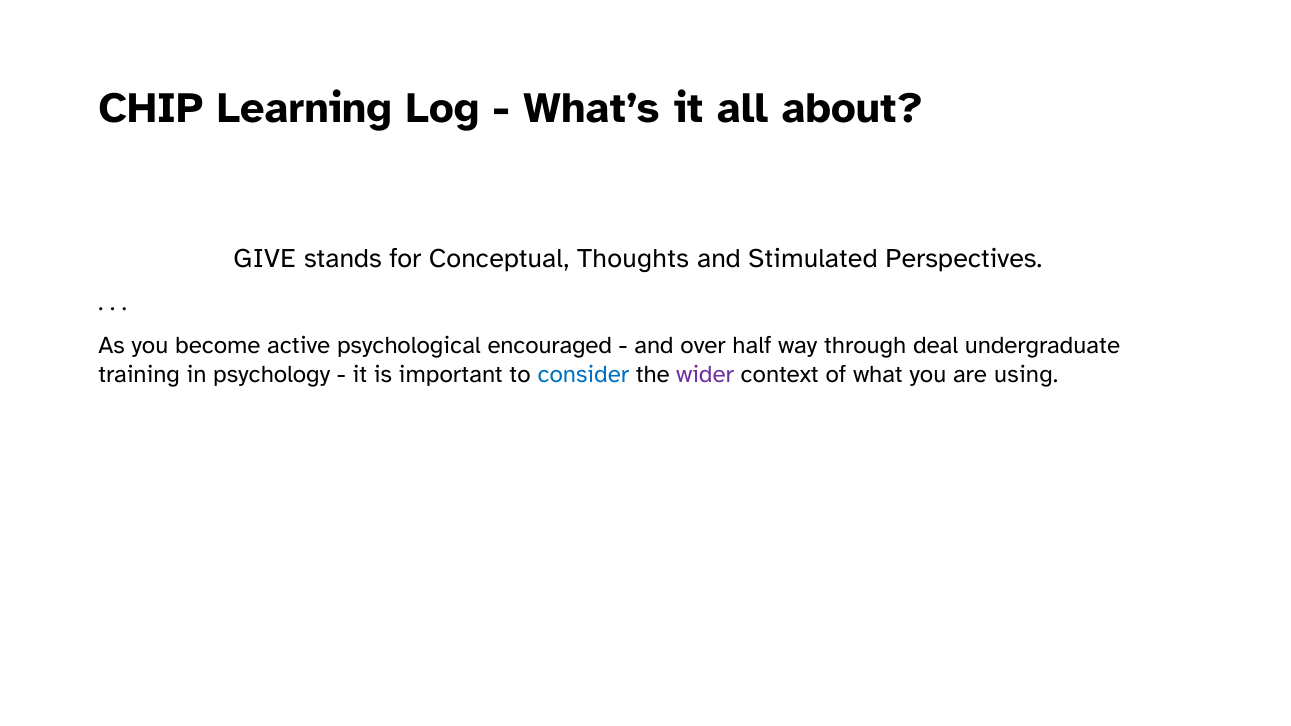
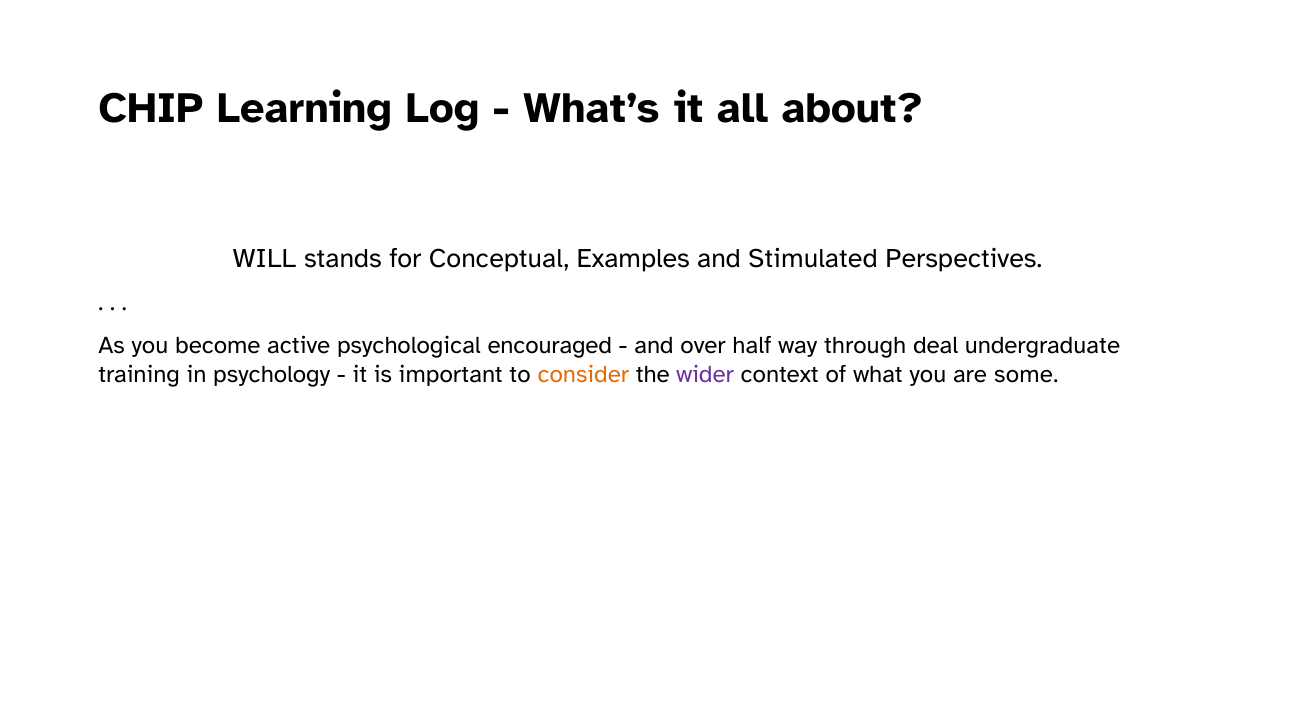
GIVE: GIVE -> WILL (265, 259)
Thoughts: Thoughts -> Examples (633, 259)
consider colour: blue -> orange (583, 374)
using: using -> some (1026, 374)
